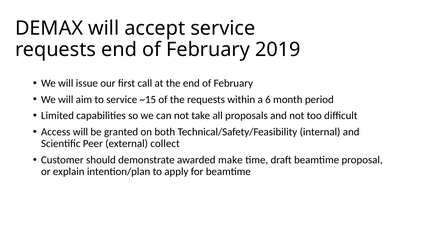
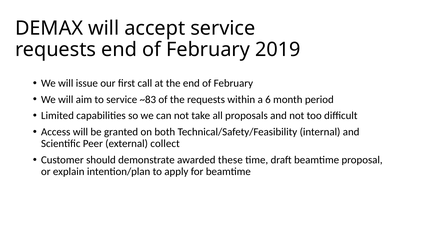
~15: ~15 -> ~83 (148, 100)
make: make -> these (230, 160)
